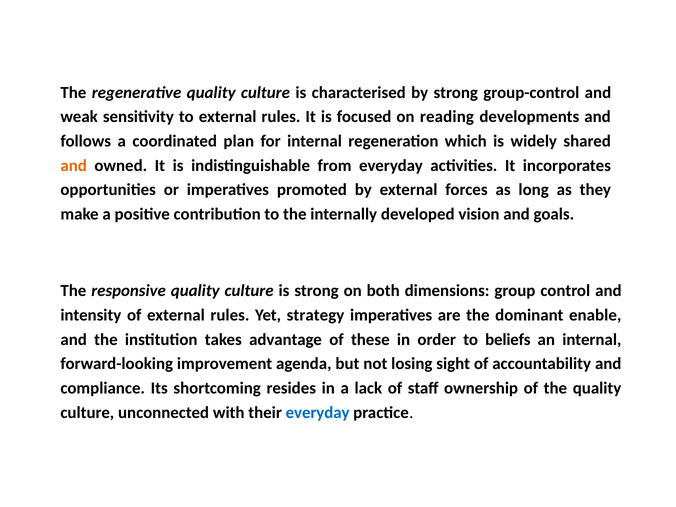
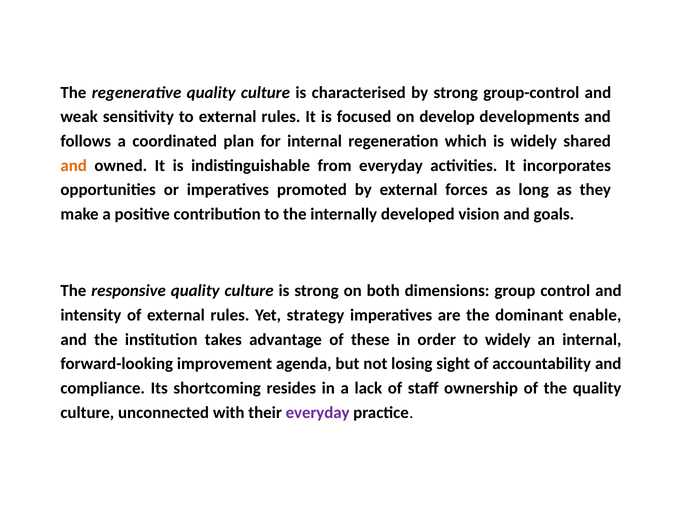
reading: reading -> develop (447, 117)
to beliefs: beliefs -> widely (508, 339)
everyday colour: blue -> purple (318, 412)
